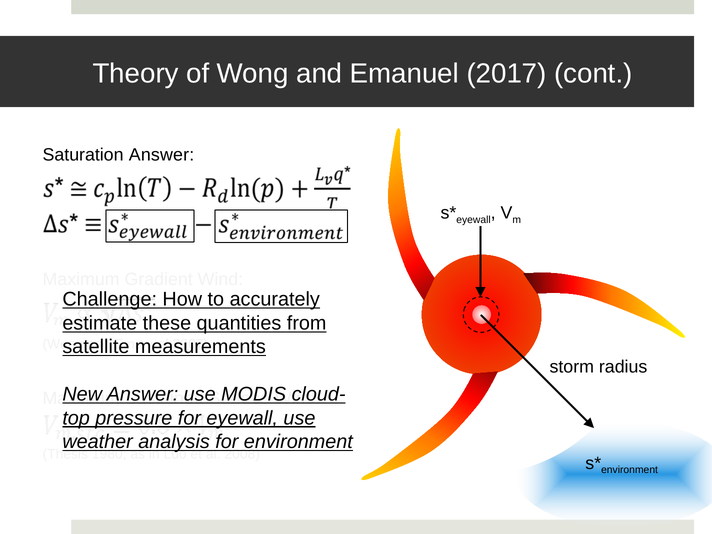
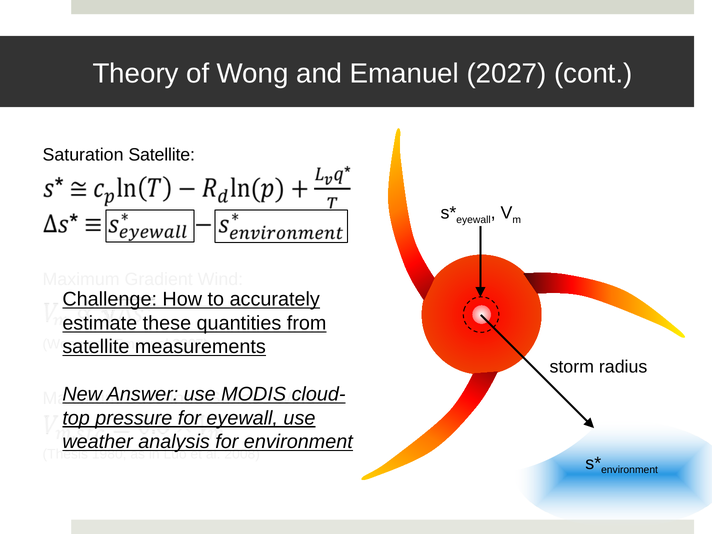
2017: 2017 -> 2027 (507, 73)
Saturation Answer: Answer -> Satellite (162, 155)
